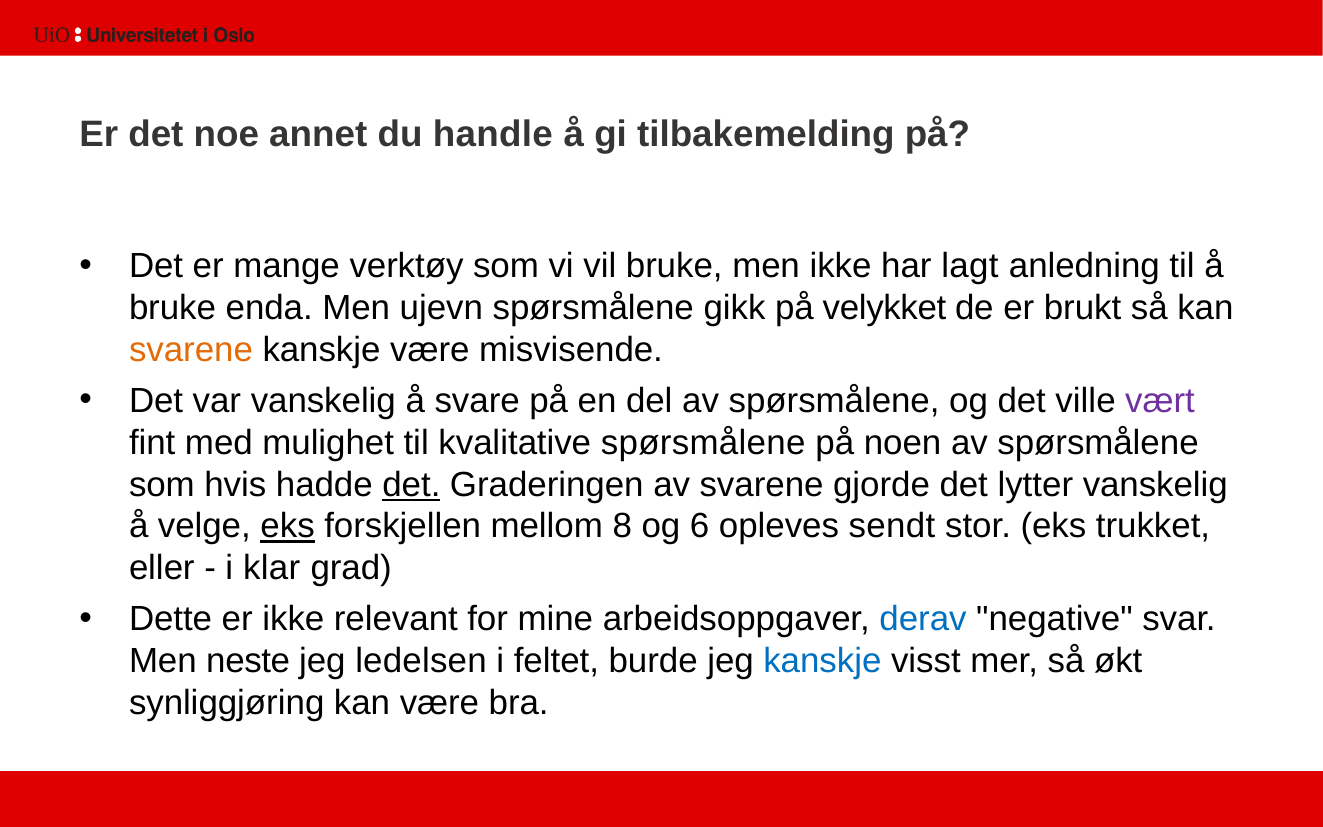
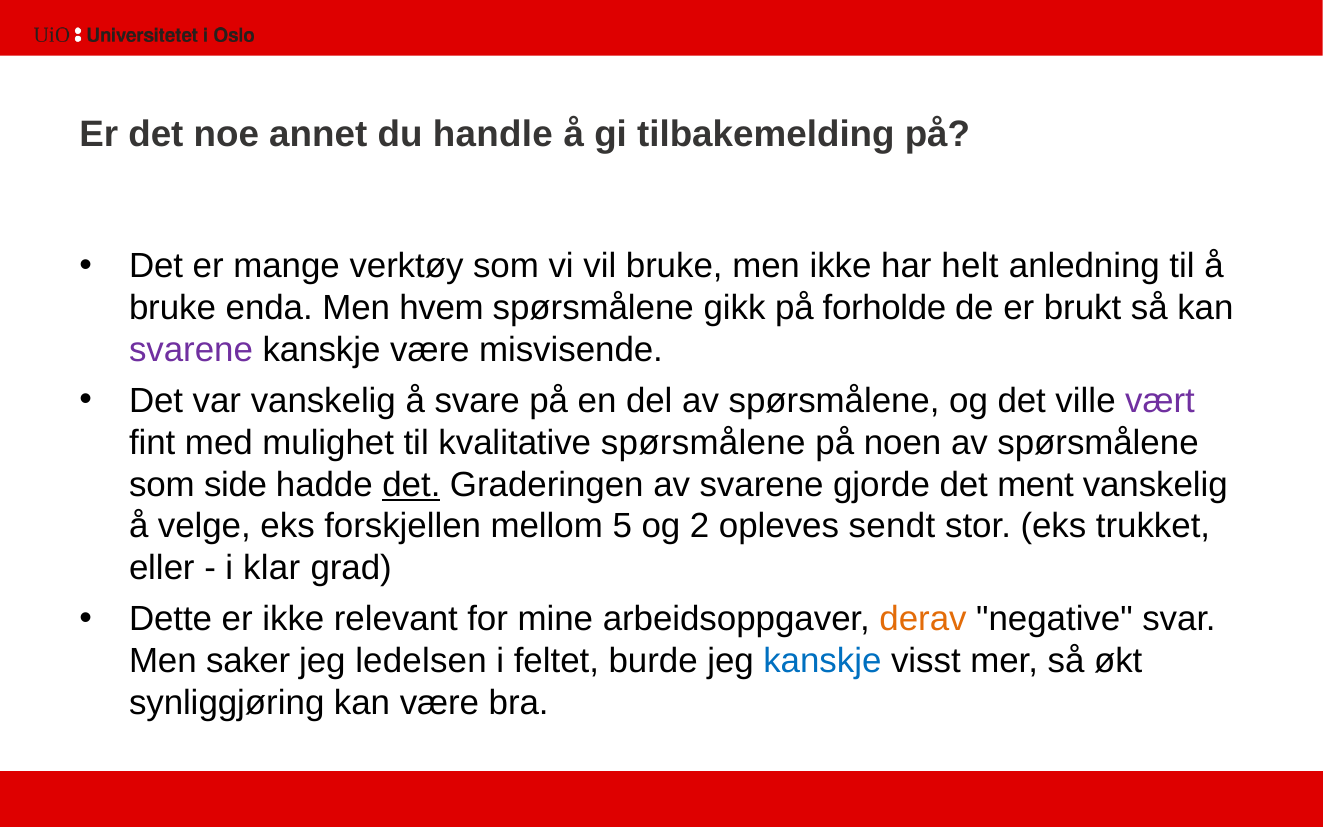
lagt: lagt -> helt (970, 266)
ujevn: ujevn -> hvem (442, 308)
velykket: velykket -> forholde (885, 308)
svarene colour: orange -> purple (191, 350)
hvis: hvis -> side (236, 485)
lytter: lytter -> ment (1036, 485)
eks underline: present -> none (288, 526)
8: 8 -> 5 (622, 526)
6: 6 -> 2 (700, 526)
derav colour: blue -> orange (923, 619)
neste: neste -> saker (248, 661)
